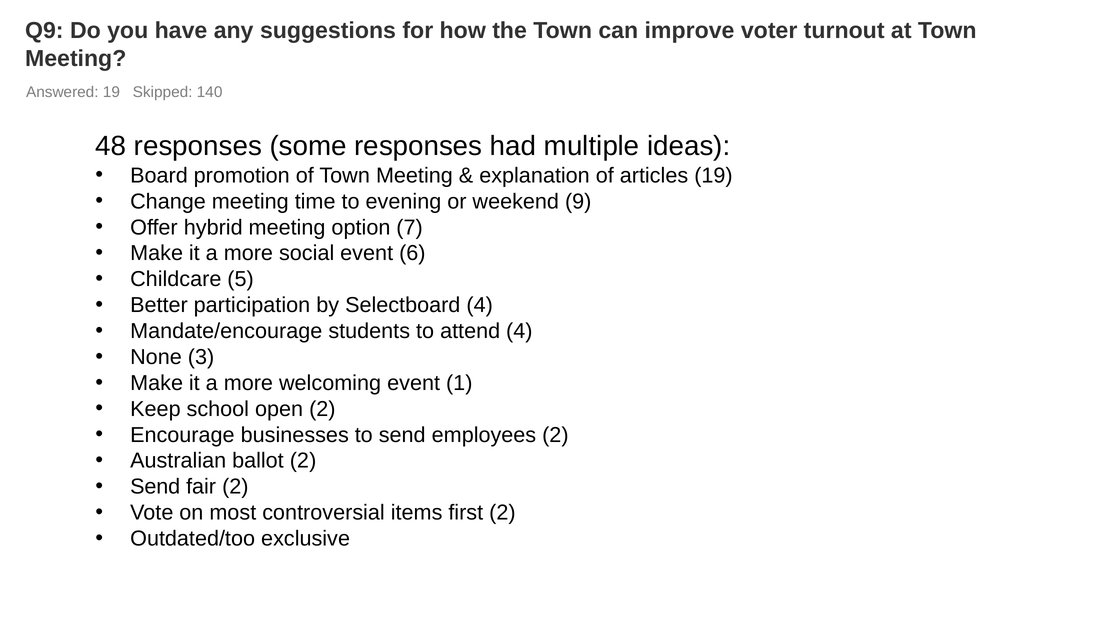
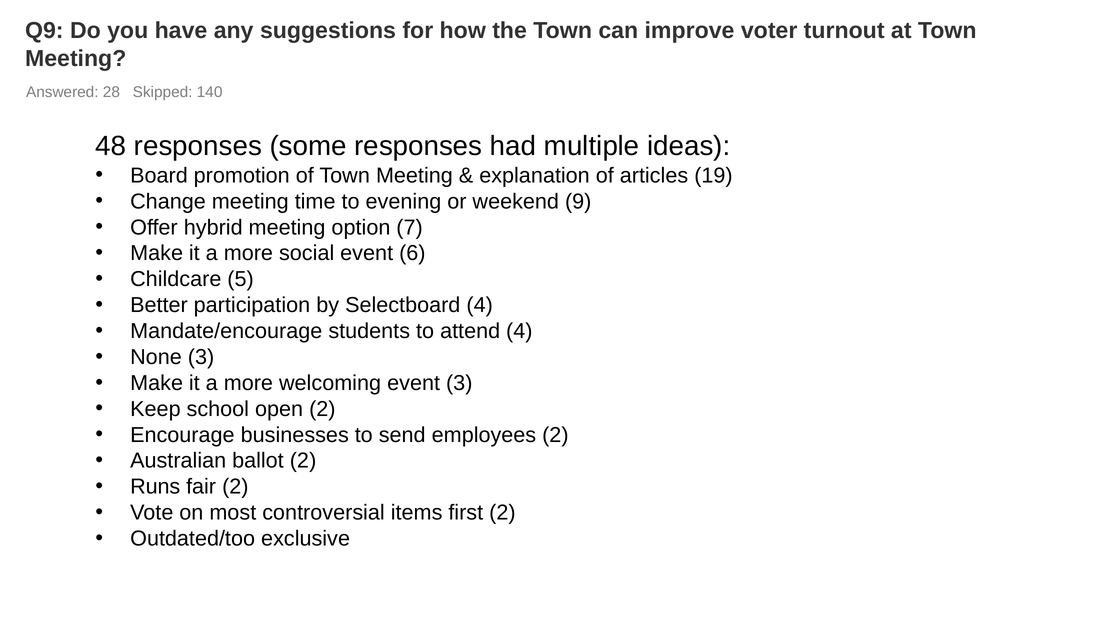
Answered 19: 19 -> 28 (111, 92)
event 1: 1 -> 3 (459, 383)
Send: Send -> Runs (155, 486)
